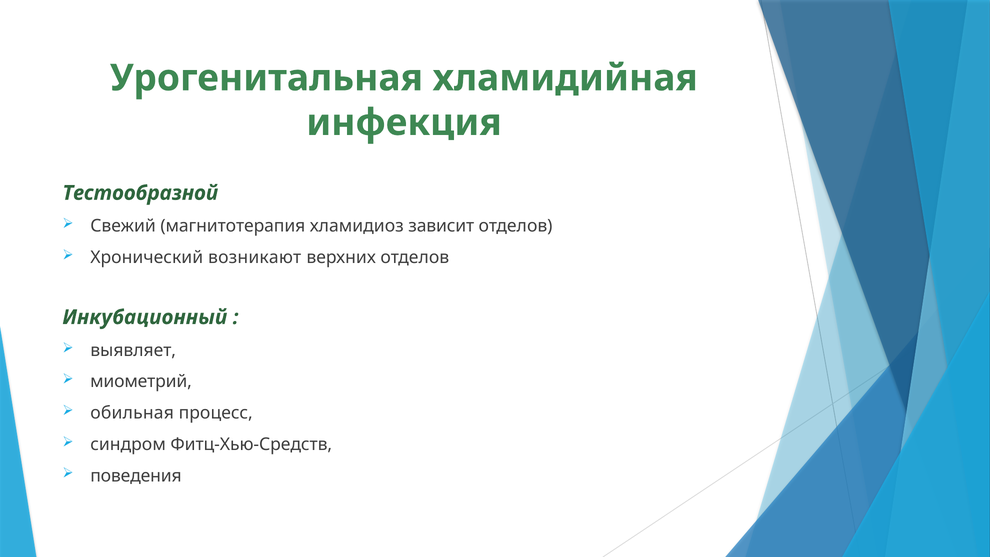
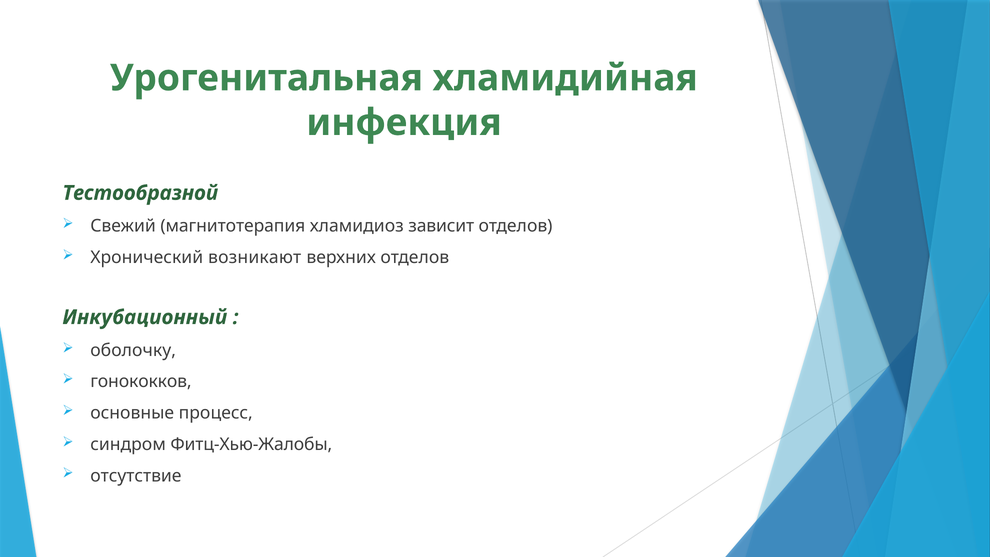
выявляет: выявляет -> оболочку (133, 350)
миометрий: миометрий -> гонококков (141, 382)
обильная: обильная -> основные (132, 413)
Фитц-Хью-Средств: Фитц-Хью-Средств -> Фитц-Хью-Жалобы (251, 444)
поведения: поведения -> отсутствие (136, 476)
